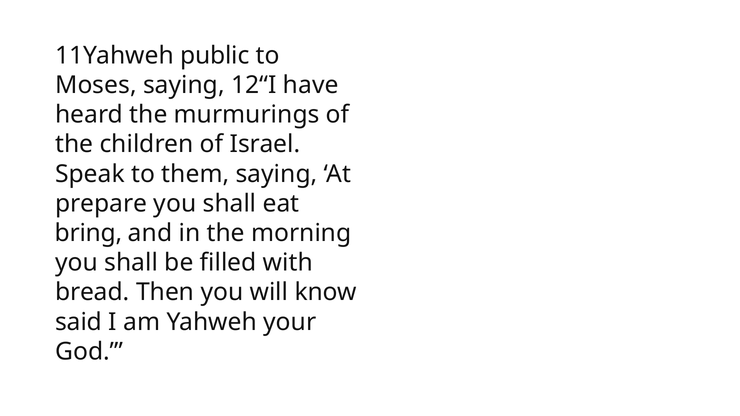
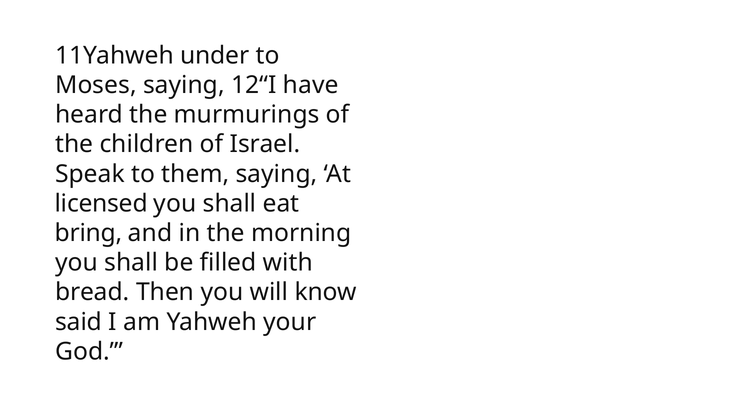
public: public -> under (215, 56)
prepare: prepare -> licensed (101, 204)
